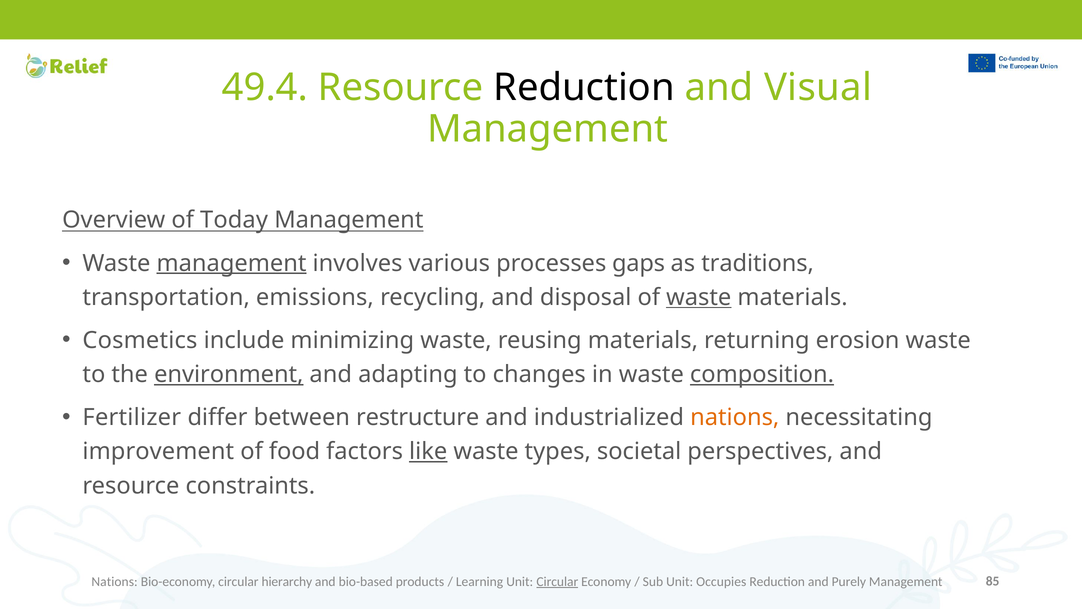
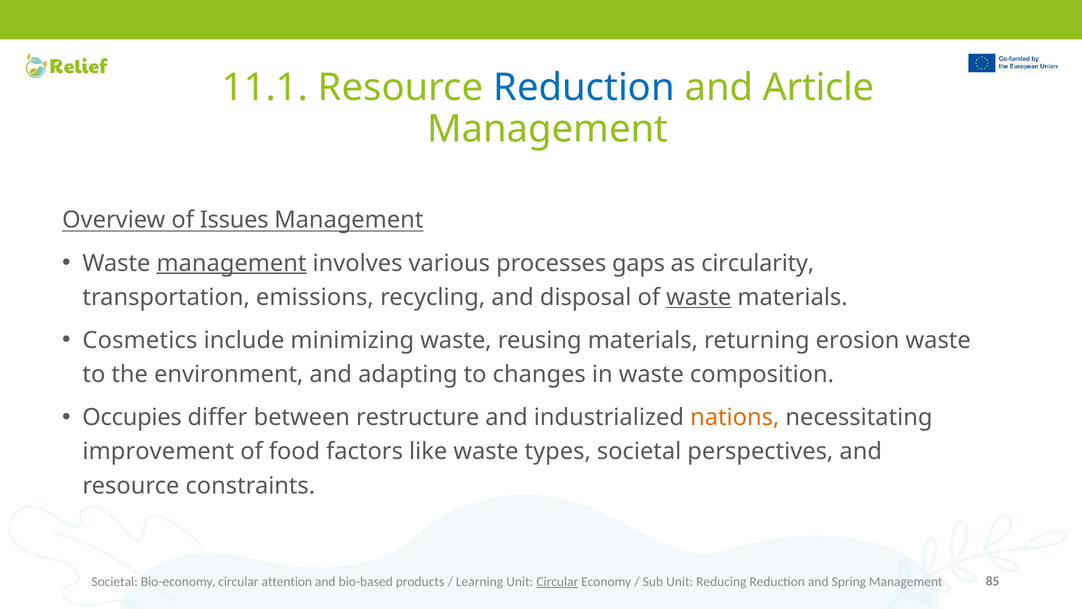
49.4: 49.4 -> 11.1 (265, 88)
Reduction colour: black -> blue (584, 88)
Visual: Visual -> Article (818, 88)
Today: Today -> Issues (234, 220)
traditions: traditions -> circularity (758, 263)
environment underline: present -> none (229, 374)
composition underline: present -> none (762, 374)
Fertilizer: Fertilizer -> Occupies (132, 417)
like underline: present -> none (428, 451)
Nations: Nations -> Societal (115, 581)
hierarchy: hierarchy -> attention (287, 581)
Occupies: Occupies -> Reducing (721, 581)
Purely: Purely -> Spring (849, 581)
